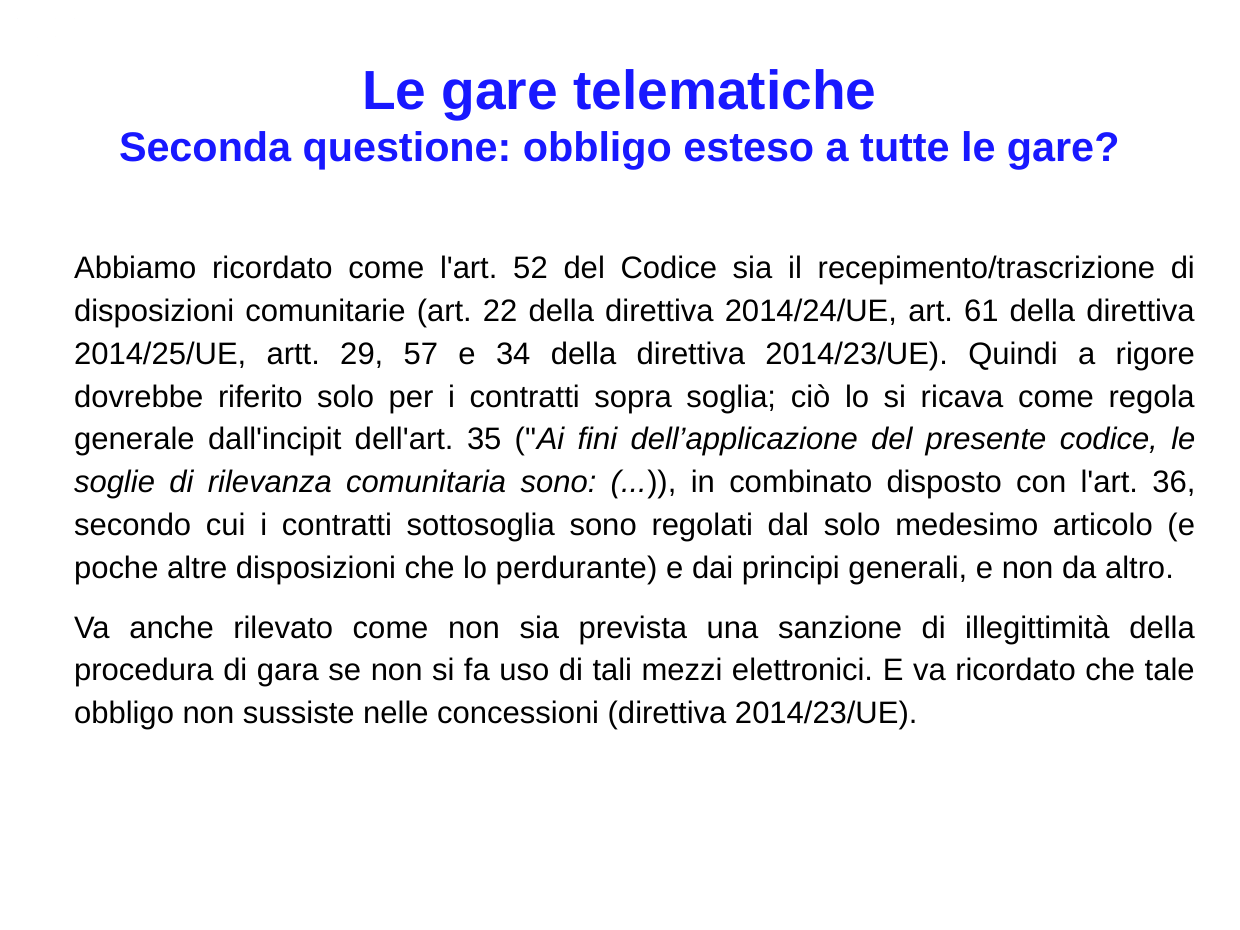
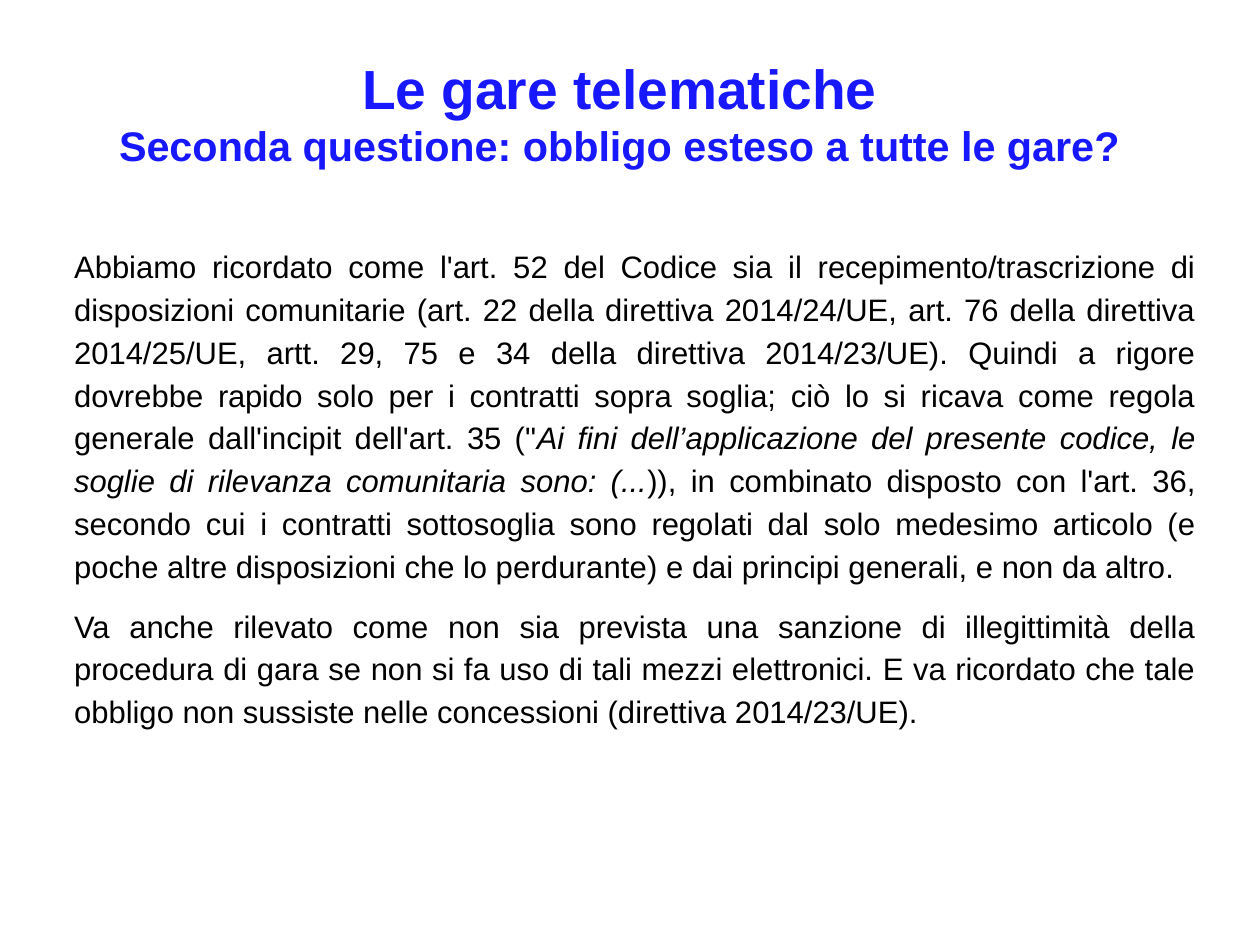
61: 61 -> 76 (981, 311)
57: 57 -> 75 (421, 354)
riferito: riferito -> rapido (260, 397)
